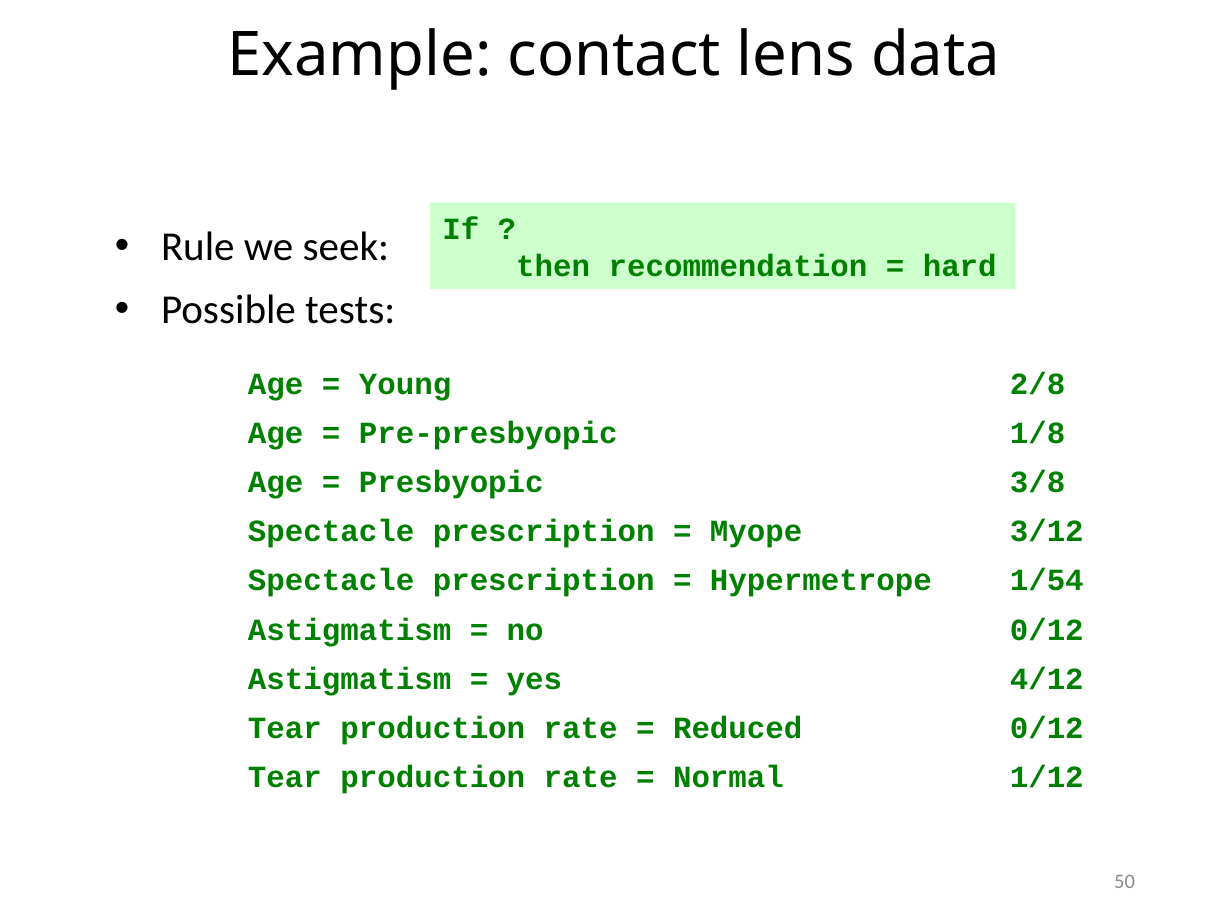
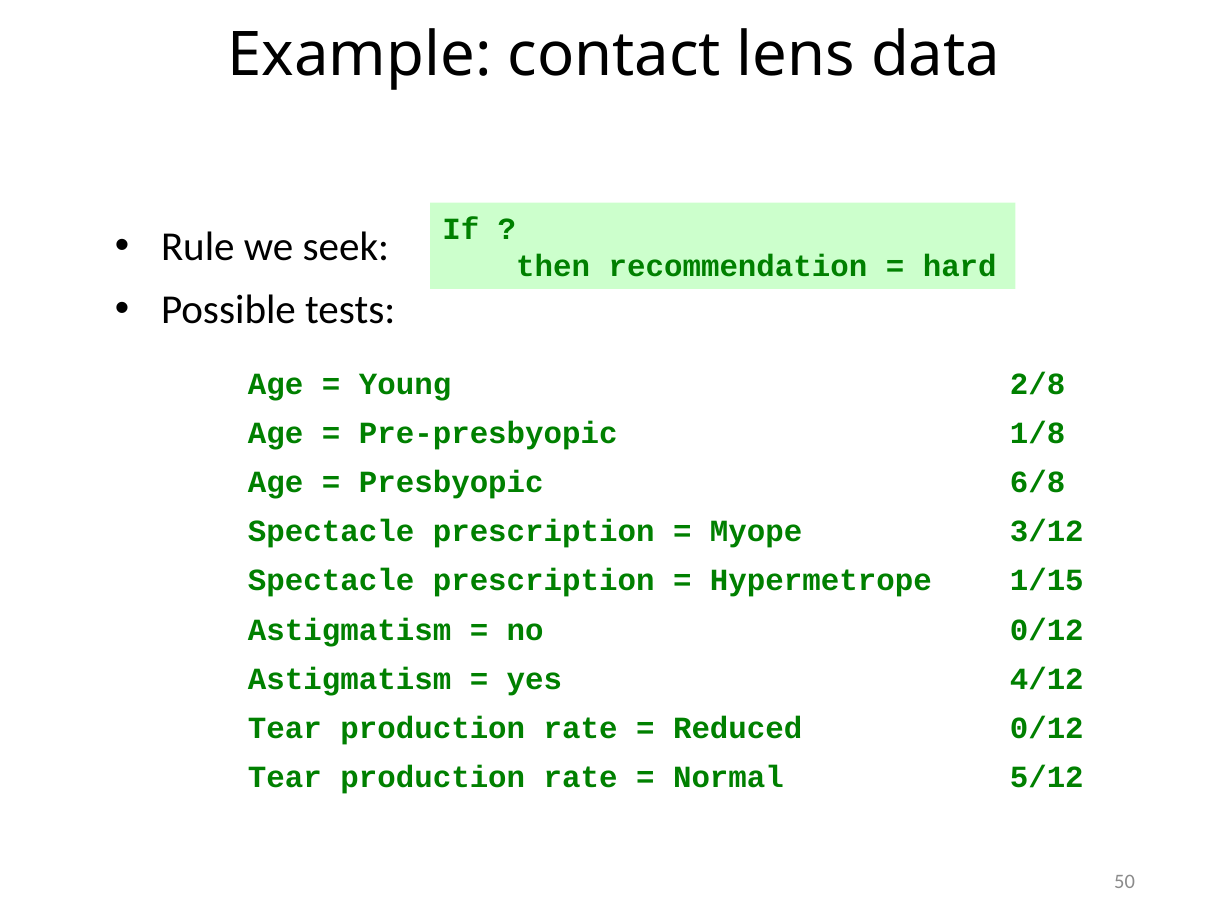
3/8: 3/8 -> 6/8 (1038, 482)
1/54: 1/54 -> 1/15 (1047, 581)
1/12: 1/12 -> 5/12 (1047, 778)
